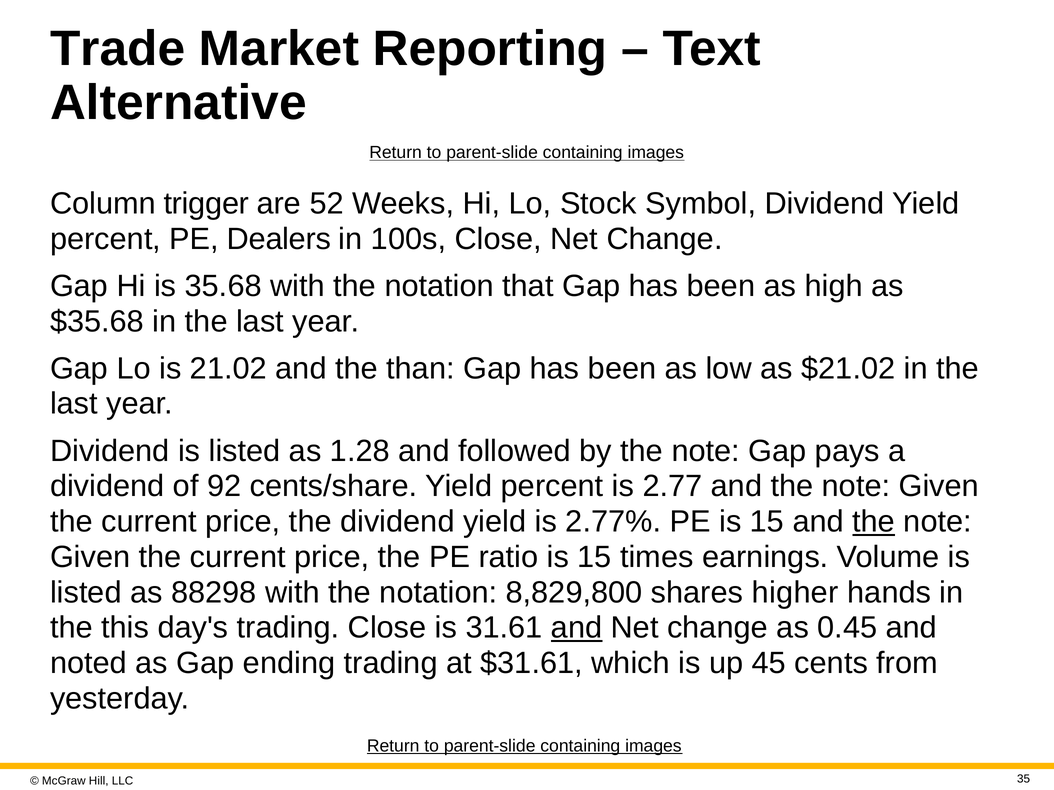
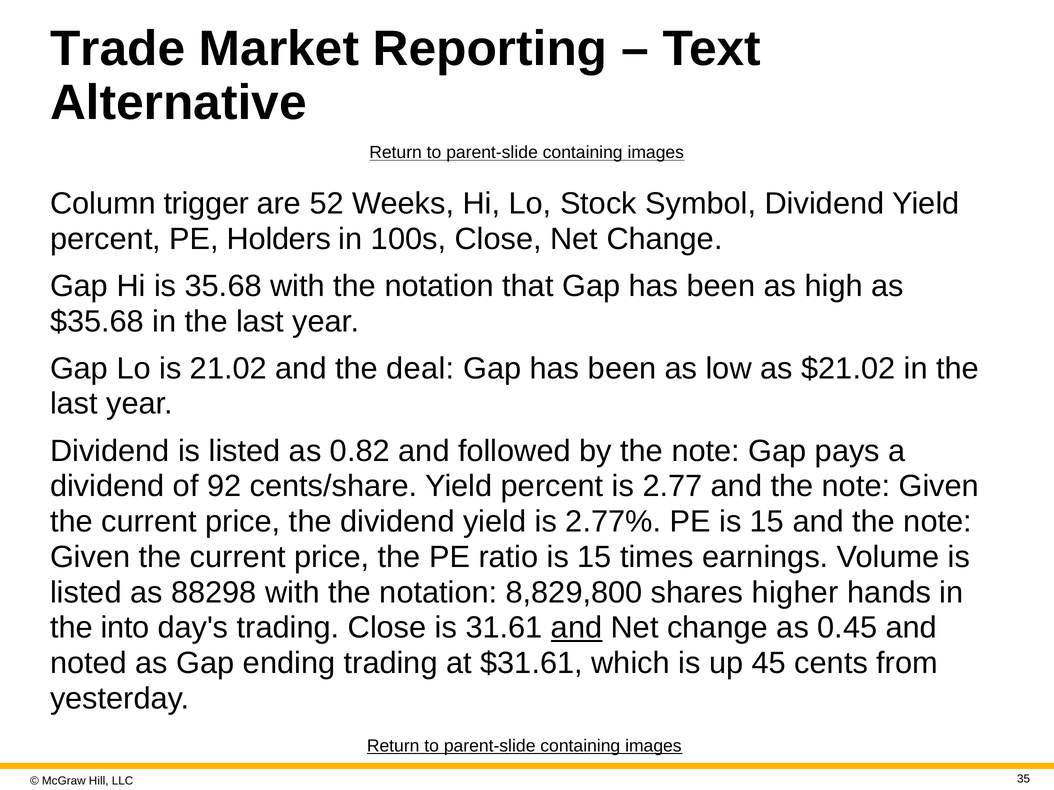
Dealers: Dealers -> Holders (279, 239)
than: than -> deal (420, 369)
1.28: 1.28 -> 0.82 (360, 451)
the underline: present -> none (874, 522)
this: this -> into (125, 628)
